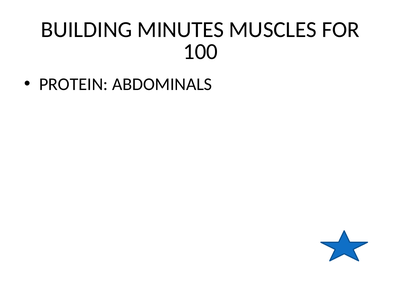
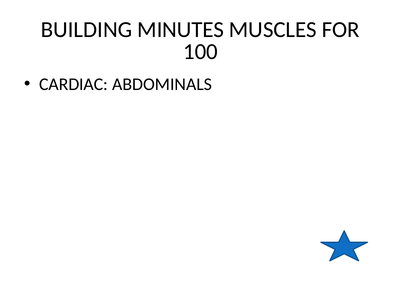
PROTEIN: PROTEIN -> CARDIAC (74, 84)
